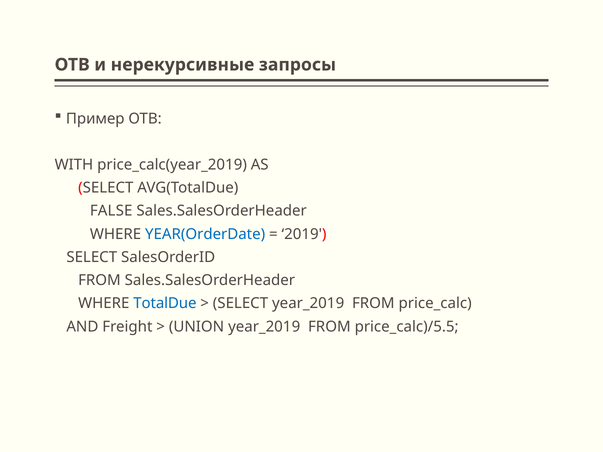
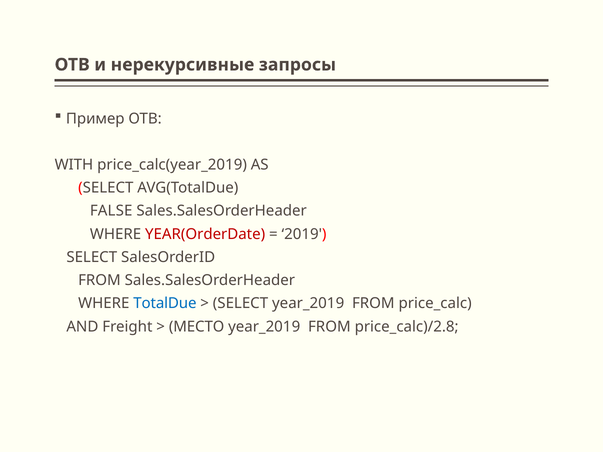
YEAR(OrderDate colour: blue -> red (205, 234)
UNION: UNION -> МЕСТО (197, 327)
price_calc)/5.5: price_calc)/5.5 -> price_calc)/2.8 (407, 327)
